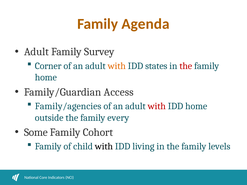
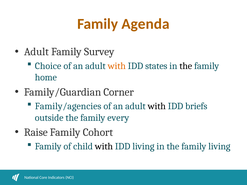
Corner: Corner -> Choice (48, 66)
the colour: red -> black (186, 66)
Access: Access -> Corner (119, 92)
with colour: red -> black (157, 106)
IDD home: home -> briefs (196, 106)
Some: Some -> Raise (36, 132)
family levels: levels -> living (219, 147)
